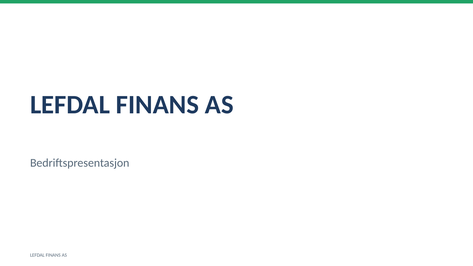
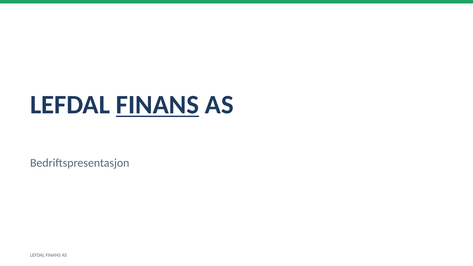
FINANS underline: none -> present (157, 105)
